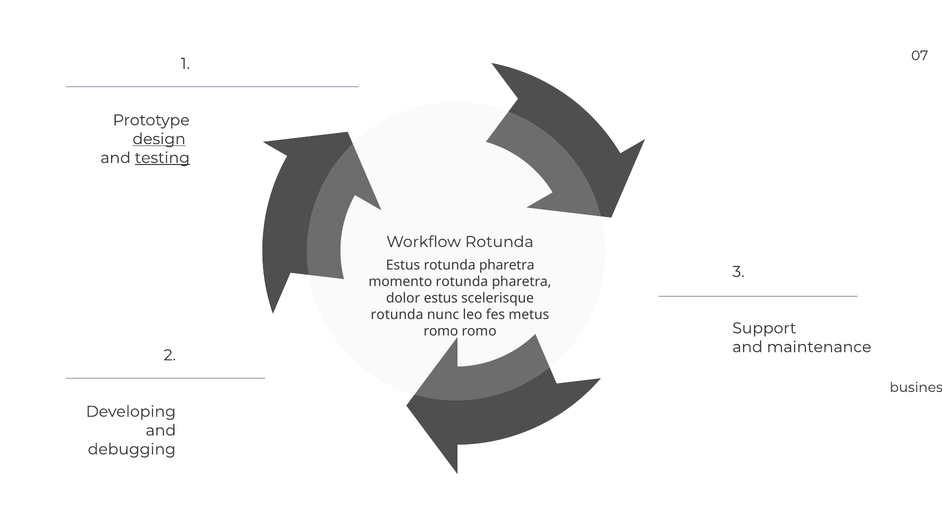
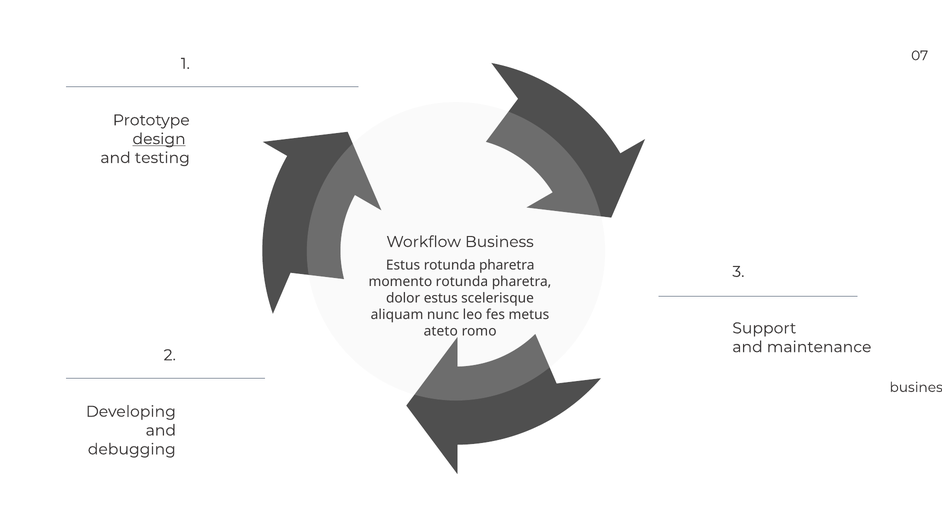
testing underline: present -> none (162, 158)
Workflow Rotunda: Rotunda -> Business (499, 242)
rotunda: rotunda -> aliquam (397, 315)
romo: romo -> ateto (441, 331)
